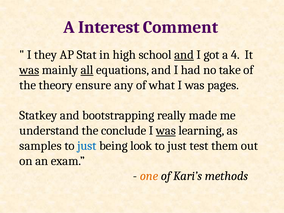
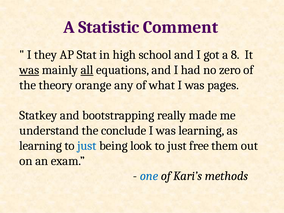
Interest: Interest -> Statistic (109, 27)
and underline: present -> none (184, 55)
4: 4 -> 8 (235, 55)
take: take -> zero (230, 70)
ensure: ensure -> orange (93, 85)
was underline: present -> none (166, 131)
samples: samples -> learning (41, 146)
test: test -> free (199, 146)
one colour: orange -> blue (149, 176)
